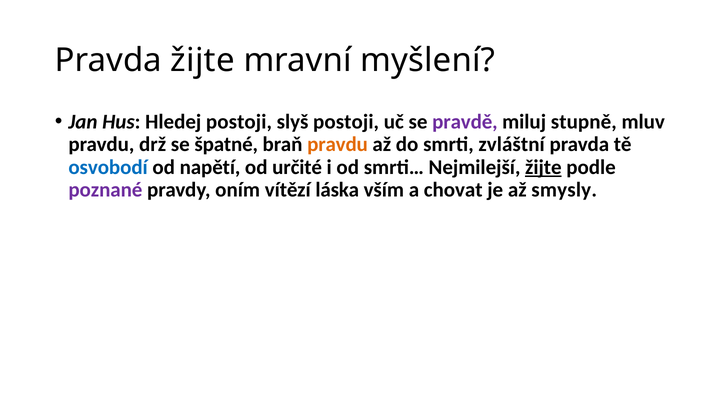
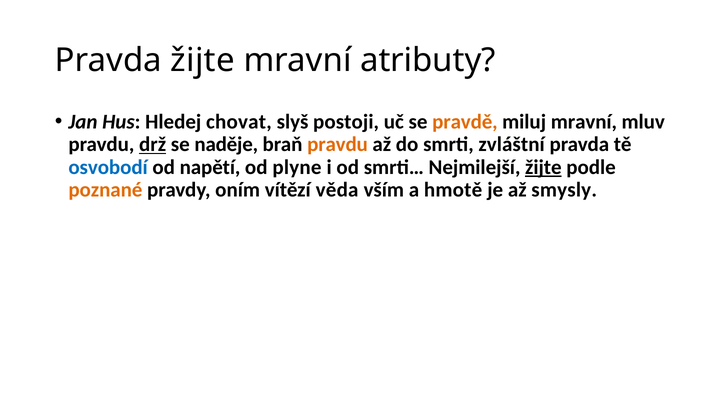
myšlení: myšlení -> atributy (428, 60)
Hledej postoji: postoji -> chovat (239, 122)
pravdě colour: purple -> orange (465, 122)
miluj stupně: stupně -> mravní (584, 122)
drž underline: none -> present (153, 144)
špatné: špatné -> naděje (226, 144)
určité: určité -> plyne (297, 167)
poznané colour: purple -> orange (105, 190)
láska: láska -> věda (337, 190)
chovat: chovat -> hmotě (453, 190)
